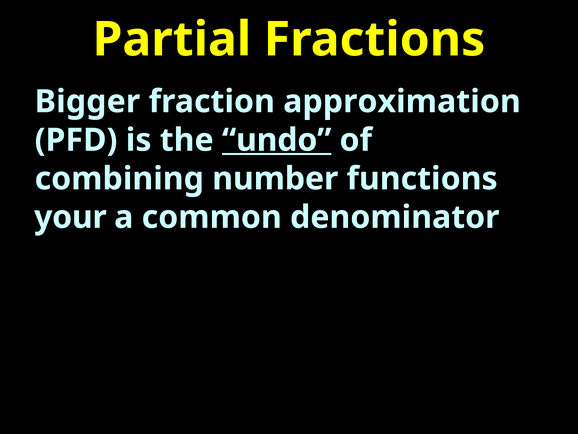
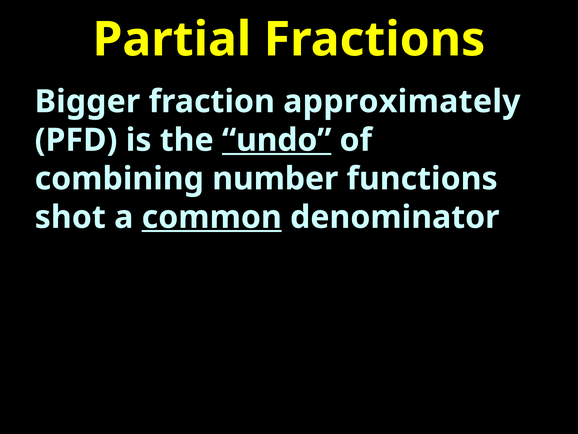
approximation: approximation -> approximately (402, 101)
your: your -> shot (70, 217)
common underline: none -> present (212, 217)
